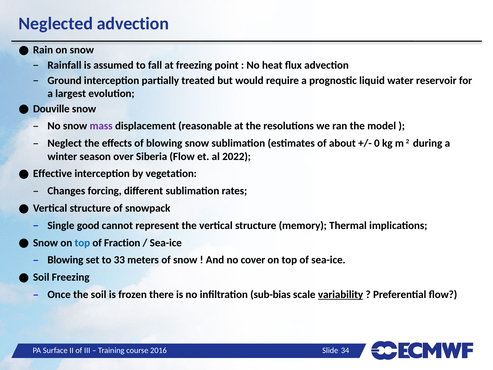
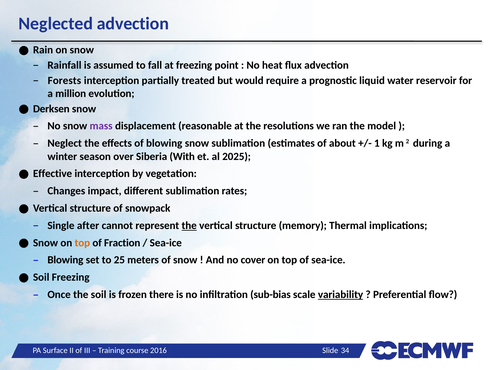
Ground: Ground -> Forests (64, 80)
largest: largest -> million (71, 93)
Douville: Douville -> Derksen (51, 109)
0: 0 -> 1 (377, 143)
Siberia Flow: Flow -> With (182, 156)
2022: 2022 -> 2025 (237, 156)
forcing: forcing -> impact (105, 191)
good: good -> after (88, 225)
the underline: none -> present (189, 225)
top colour: blue -> orange (82, 243)
33: 33 -> 25 (119, 260)
